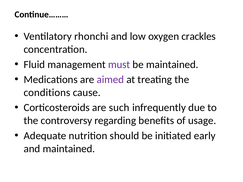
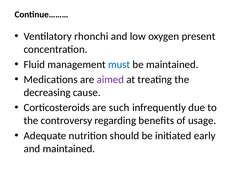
crackles: crackles -> present (199, 36)
must colour: purple -> blue (119, 65)
conditions: conditions -> decreasing (47, 93)
